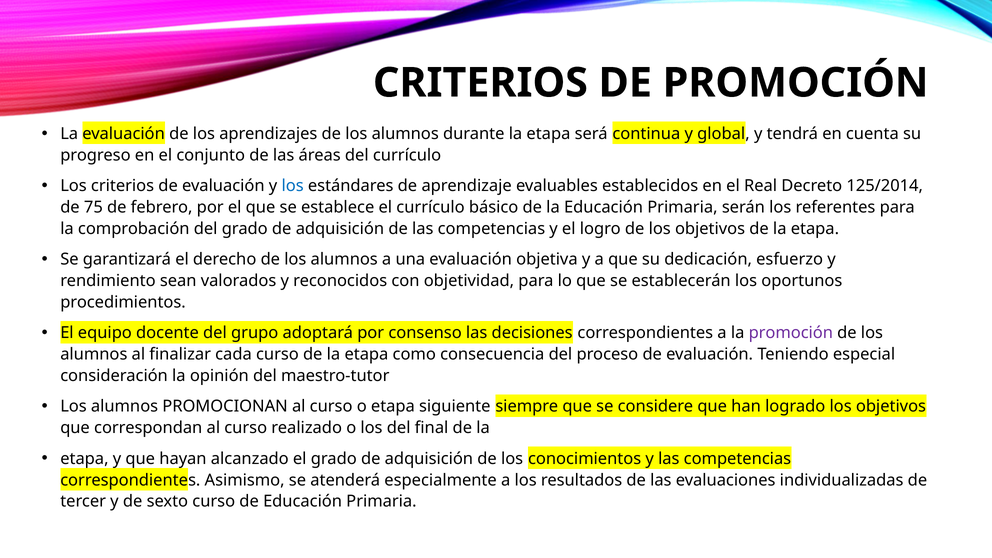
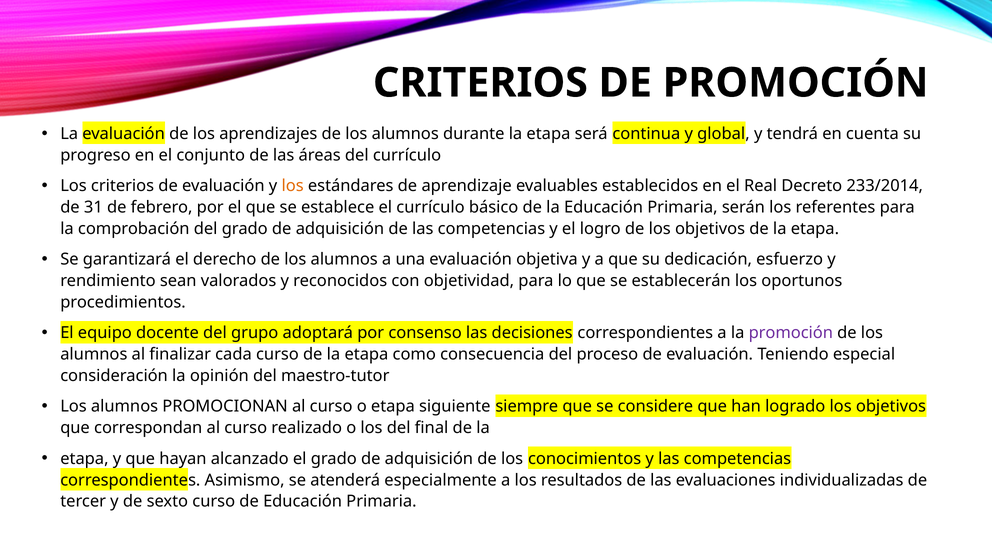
los colour: blue -> orange (293, 186)
125/2014: 125/2014 -> 233/2014 (885, 186)
75: 75 -> 31 (93, 207)
